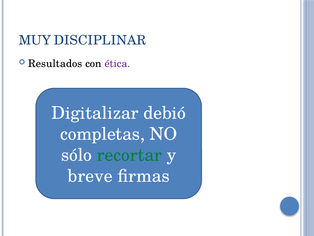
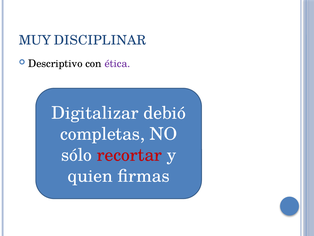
Resultados: Resultados -> Descriptivo (55, 64)
recortar colour: green -> red (129, 155)
breve: breve -> quien (90, 176)
